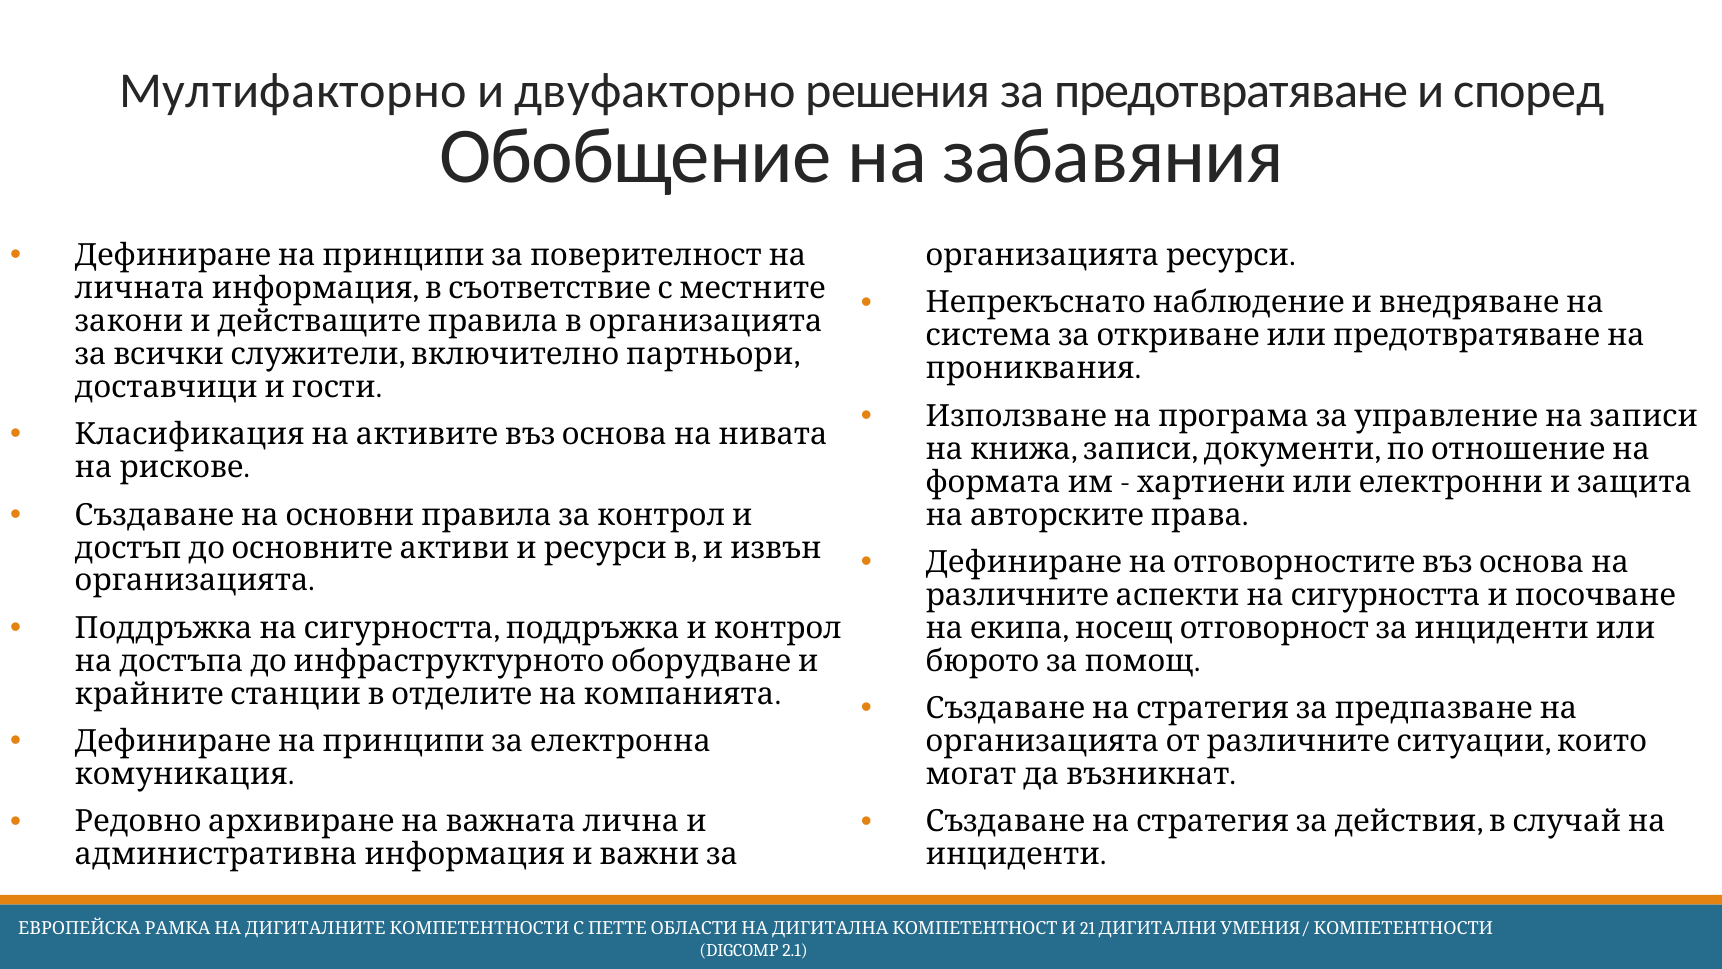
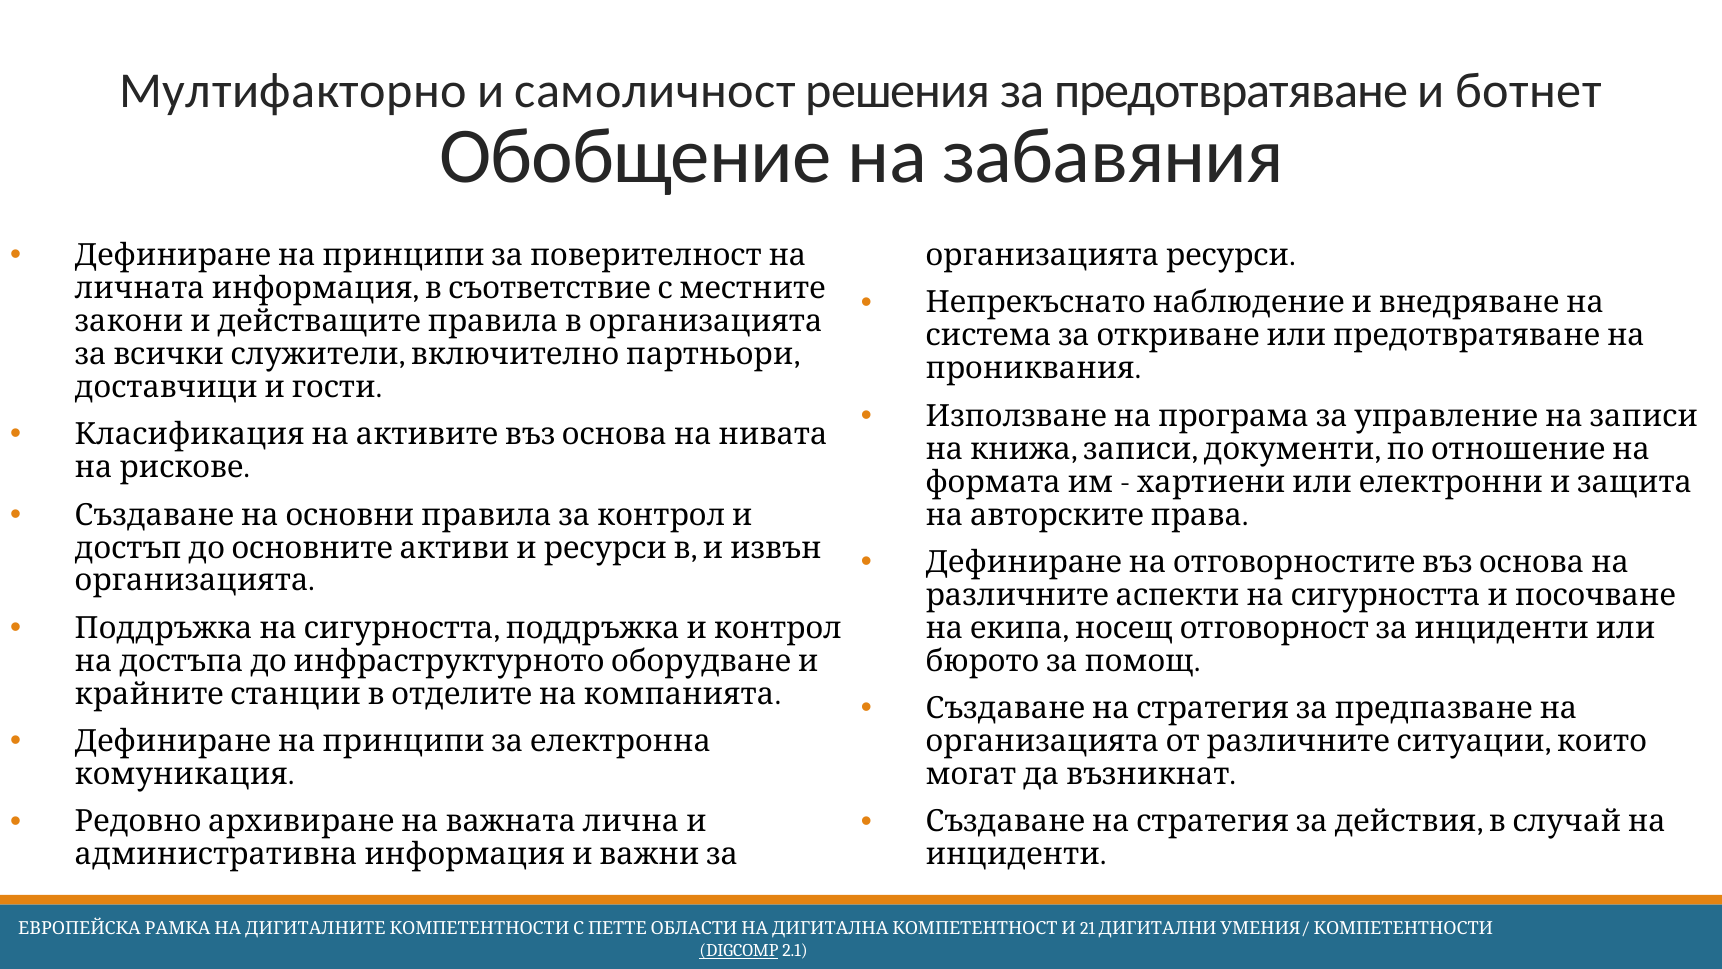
двуфакторно: двуфакторно -> самоличност (655, 91)
според: според -> ботнет (1529, 91)
DIGCOMP underline: none -> present (739, 950)
